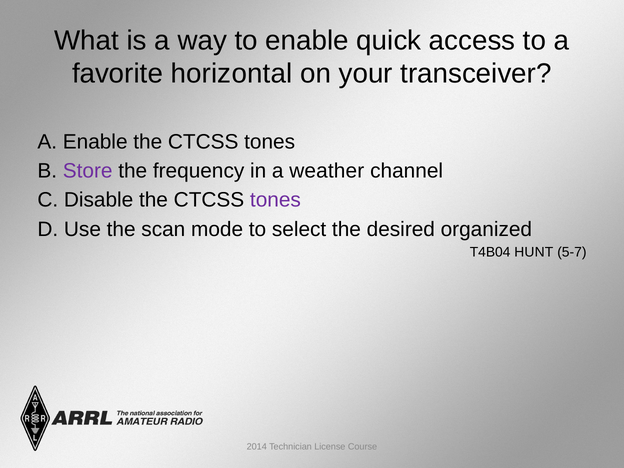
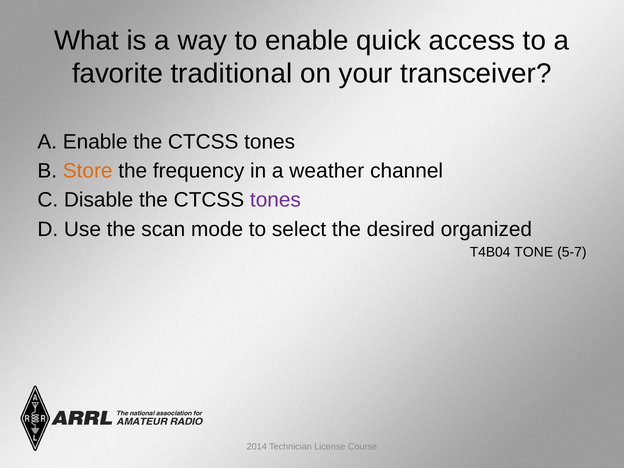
horizontal: horizontal -> traditional (231, 74)
Store colour: purple -> orange (88, 171)
HUNT: HUNT -> TONE (534, 252)
